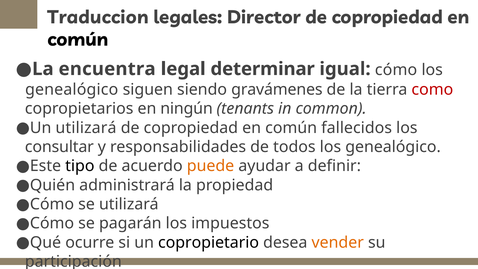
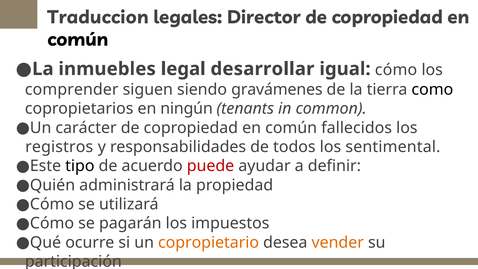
encuentra: encuentra -> inmuebles (107, 69)
determinar: determinar -> desarrollar (262, 69)
genealógico: genealógico -> comprender (72, 89)
como colour: red -> black (432, 89)
Un utilizará: utilizará -> carácter (86, 128)
consultar: consultar -> registros (59, 147)
todos los genealógico: genealógico -> sentimental (393, 147)
puede colour: orange -> red (211, 166)
copropietario colour: black -> orange (209, 242)
